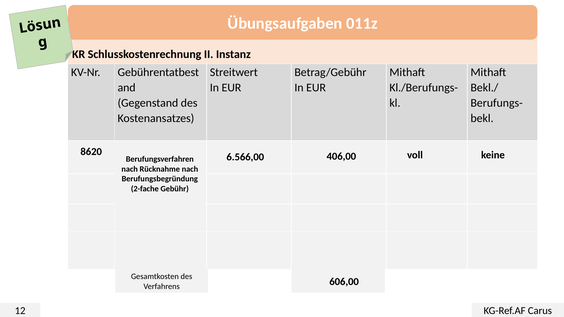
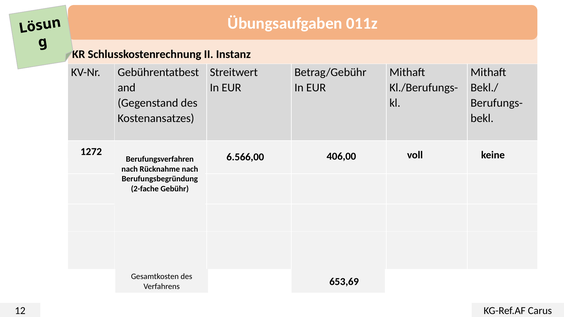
8620: 8620 -> 1272 (91, 152)
606,00: 606,00 -> 653,69 (344, 282)
